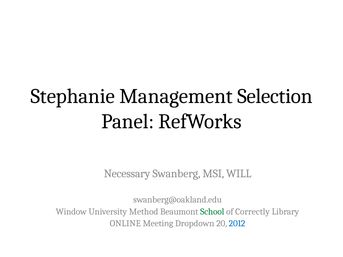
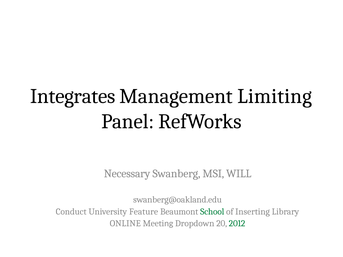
Stephanie: Stephanie -> Integrates (73, 96)
Selection: Selection -> Limiting (275, 96)
Window: Window -> Conduct (71, 212)
Method: Method -> Feature (144, 212)
Correctly: Correctly -> Inserting (253, 212)
2012 colour: blue -> green (237, 224)
